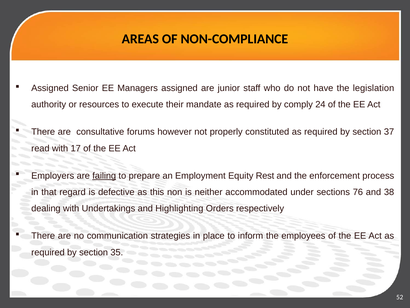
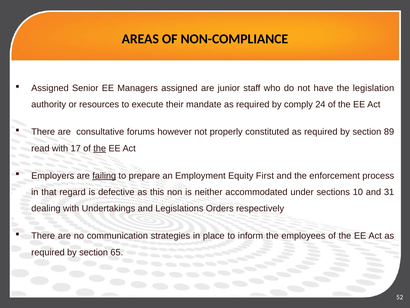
37: 37 -> 89 (389, 132)
the underline: none -> present (100, 148)
Rest: Rest -> First (265, 175)
76: 76 -> 10 (358, 192)
38: 38 -> 31 (389, 192)
Highlighting: Highlighting -> Legislations (179, 208)
35: 35 -> 65 (117, 252)
